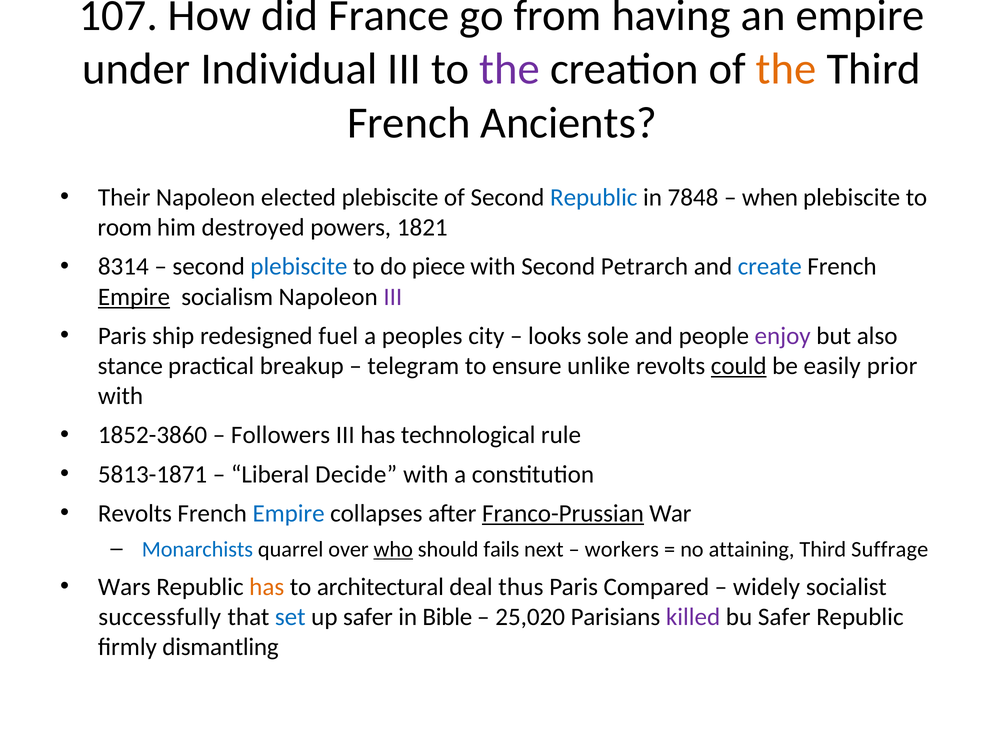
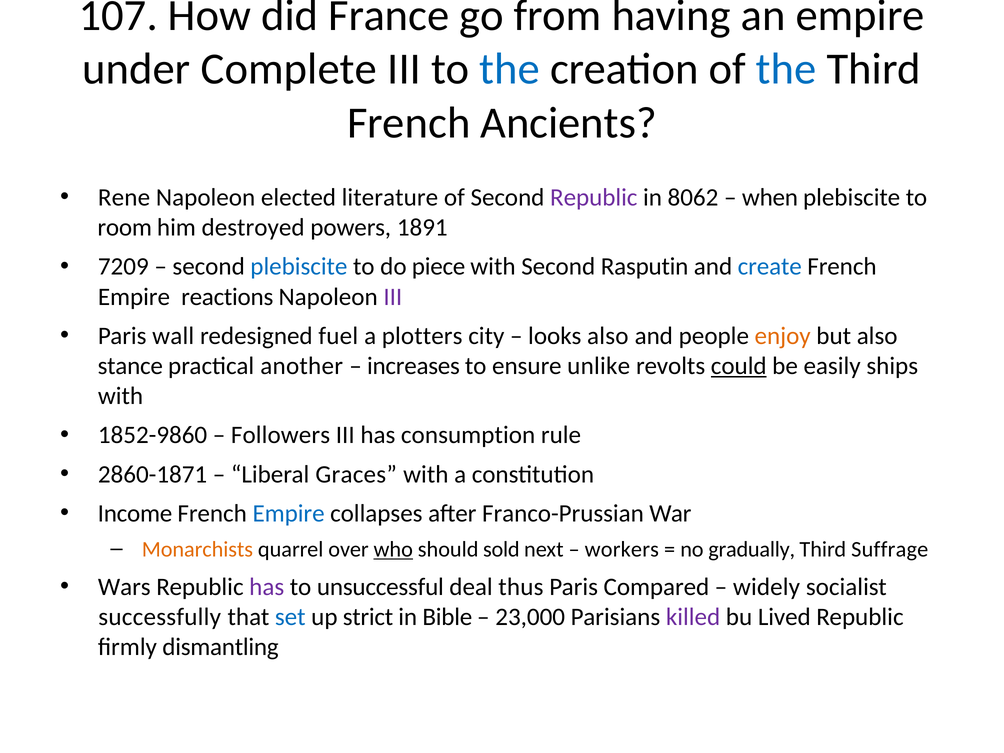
Individual: Individual -> Complete (289, 69)
the colour: purple -> blue (510, 69)
the colour: orange -> blue (786, 69)
Their: Their -> Rene (124, 198)
elected plebiscite: plebiscite -> literature (390, 198)
Republic colour: blue -> purple (594, 198)
7848: 7848 -> 8062 (693, 198)
1821: 1821 -> 1891 (422, 228)
8314: 8314 -> 7209 (123, 267)
Petrarch: Petrarch -> Rasputin (645, 267)
Empire underline: present -> none (134, 297)
socialism: socialism -> reactions (227, 297)
ship: ship -> wall (173, 336)
peoples: peoples -> plotters (422, 336)
looks sole: sole -> also (608, 336)
enjoy colour: purple -> orange (783, 336)
breakup: breakup -> another (302, 366)
telegram: telegram -> increases (413, 366)
prior: prior -> ships (892, 366)
1852-3860: 1852-3860 -> 1852-9860 (153, 435)
technological: technological -> consumption (468, 435)
5813-1871: 5813-1871 -> 2860-1871 (153, 474)
Decide: Decide -> Graces (356, 474)
Revolts: Revolts -> Income (135, 513)
Franco-Prussian underline: present -> none (563, 513)
Monarchists colour: blue -> orange (197, 549)
fails: fails -> sold (501, 549)
attaining: attaining -> gradually (752, 549)
has colour: orange -> purple (267, 587)
architectural: architectural -> unsuccessful (380, 587)
up safer: safer -> strict (368, 617)
25,020: 25,020 -> 23,000 (530, 617)
bu Safer: Safer -> Lived (784, 617)
